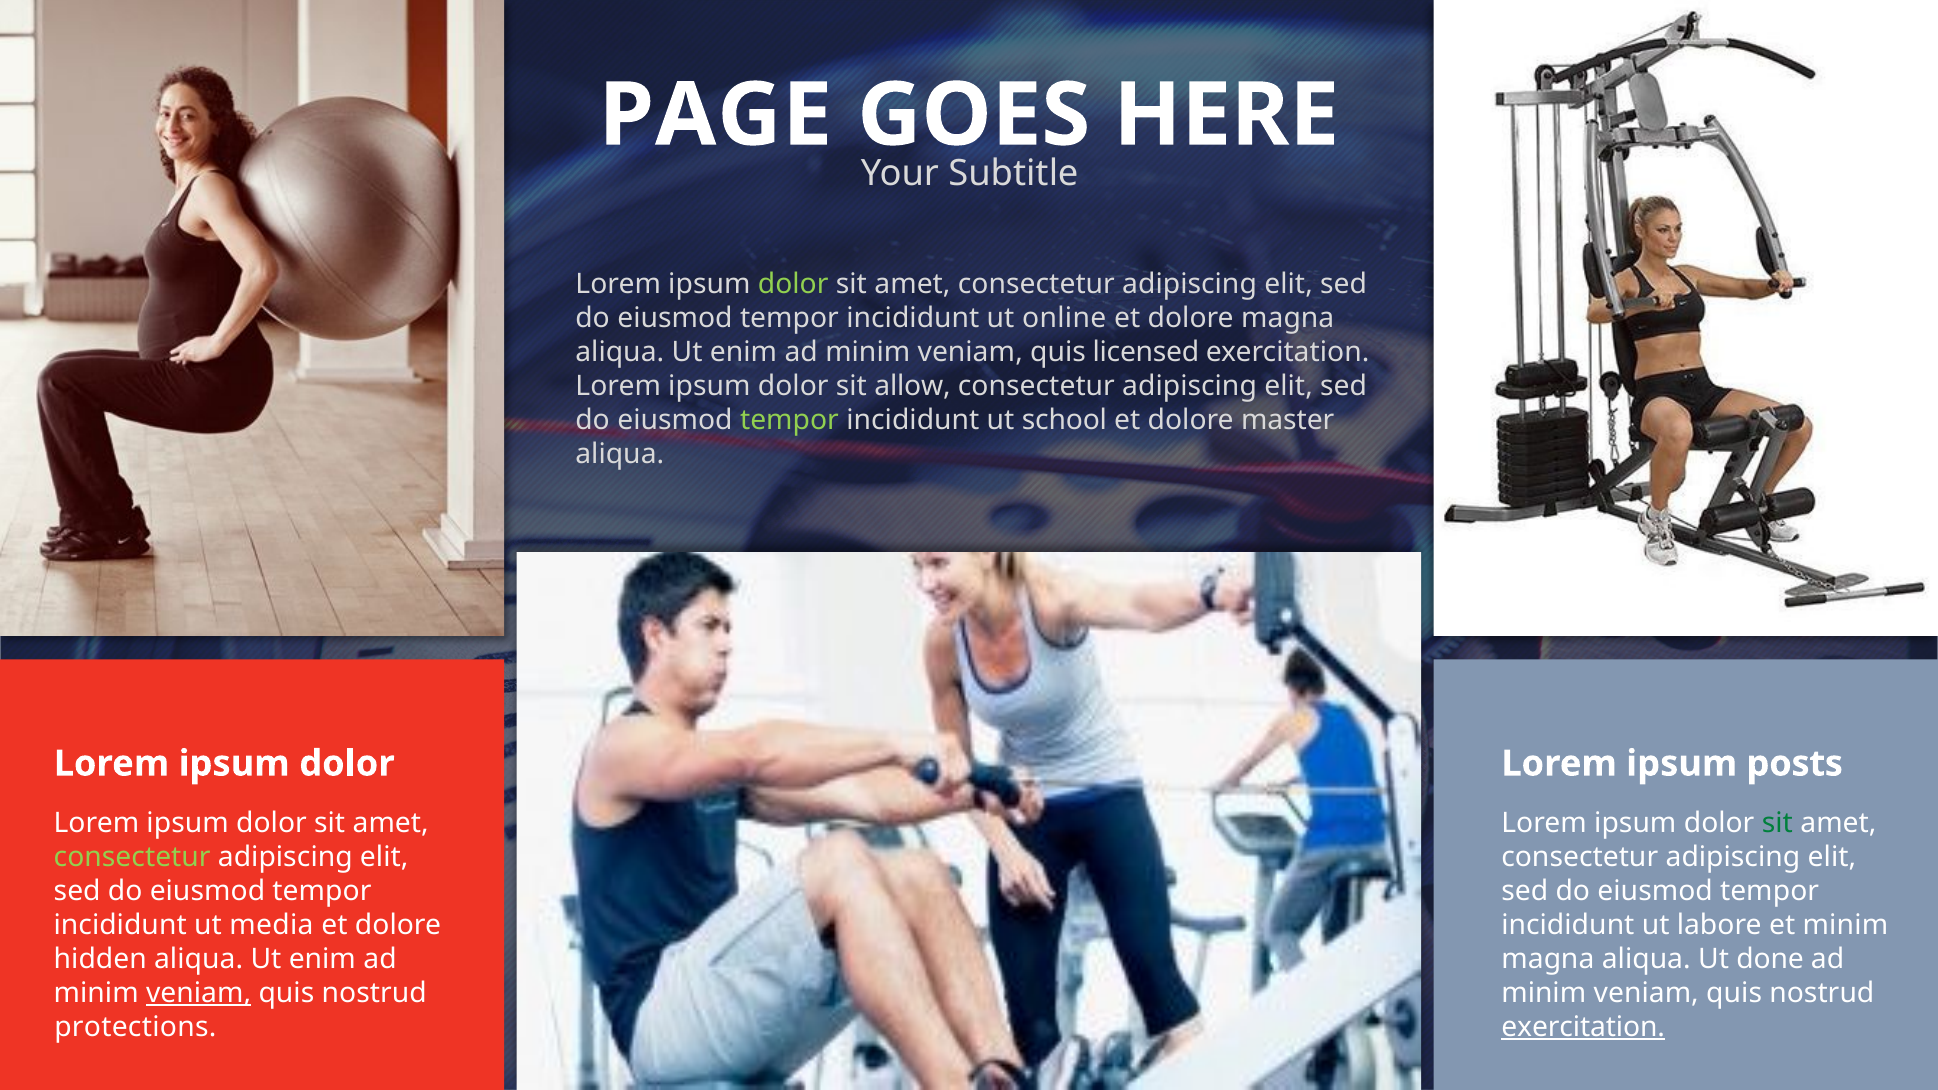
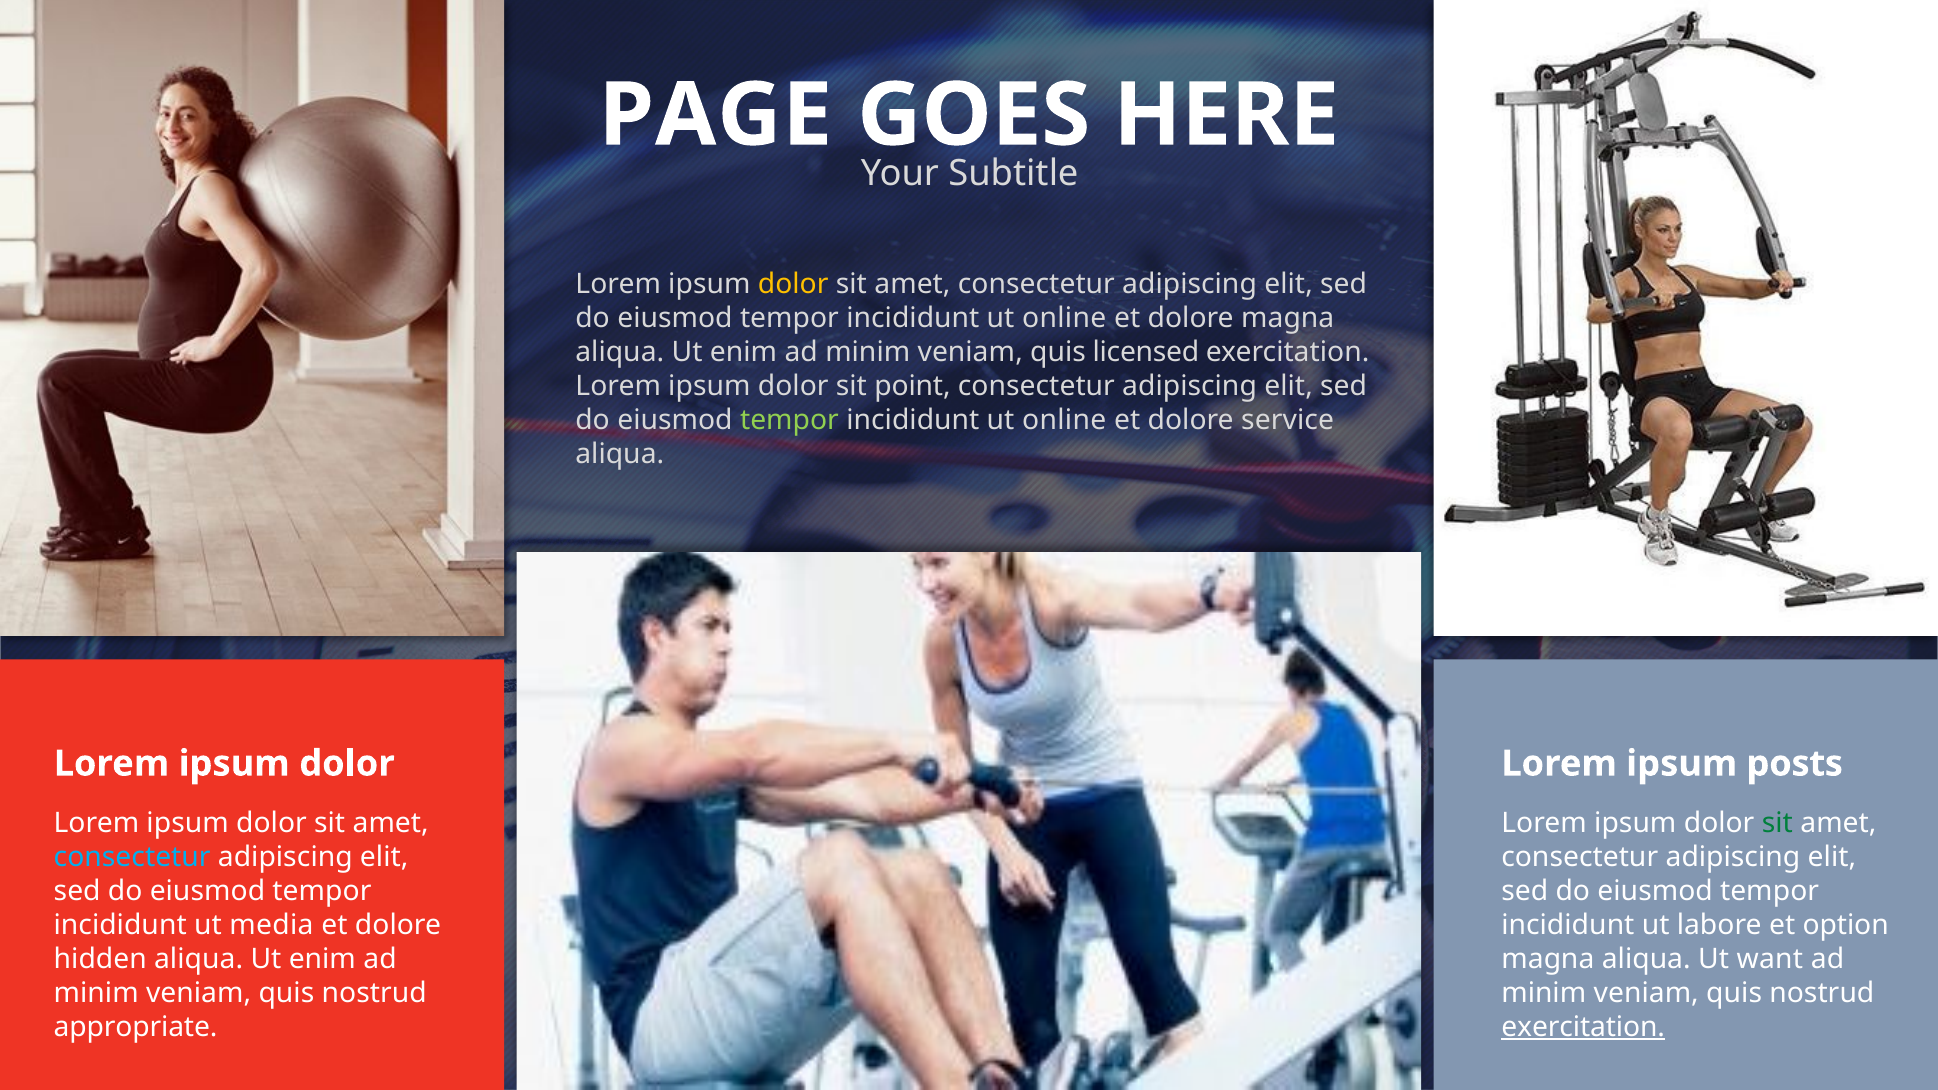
dolor colour: light green -> yellow (793, 284)
allow: allow -> point (912, 386)
school: school -> online (1064, 420)
master: master -> service (1288, 420)
consectetur colour: light green -> light blue (132, 857)
et minim: minim -> option (1846, 925)
done: done -> want (1770, 959)
veniam underline: present -> none (199, 993)
protections: protections -> appropriate (136, 1027)
